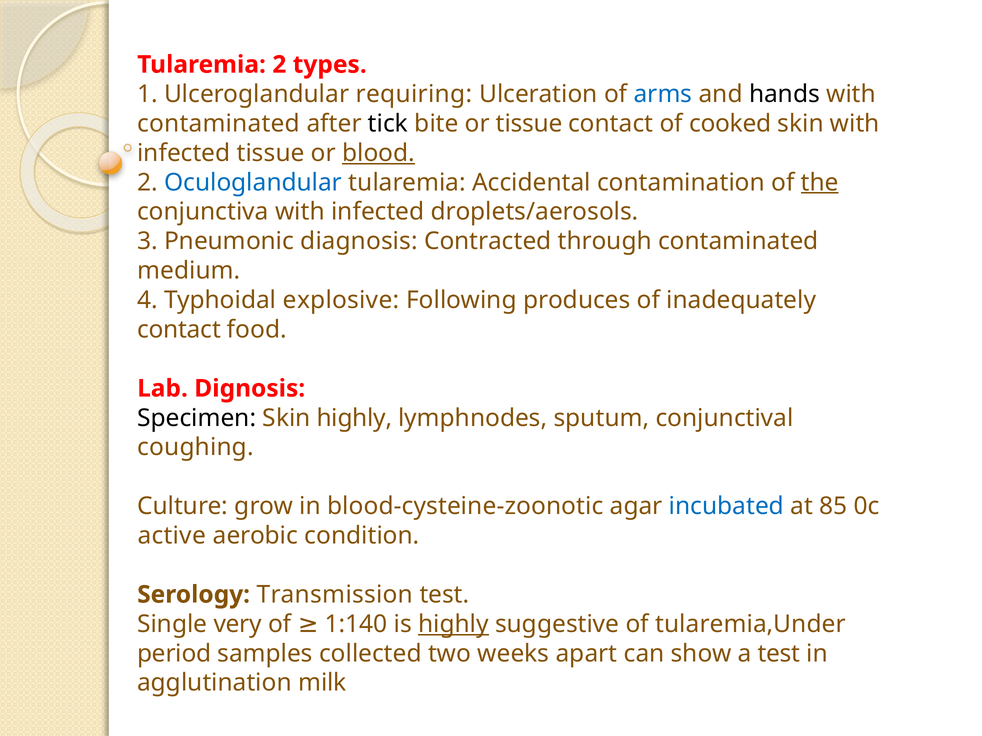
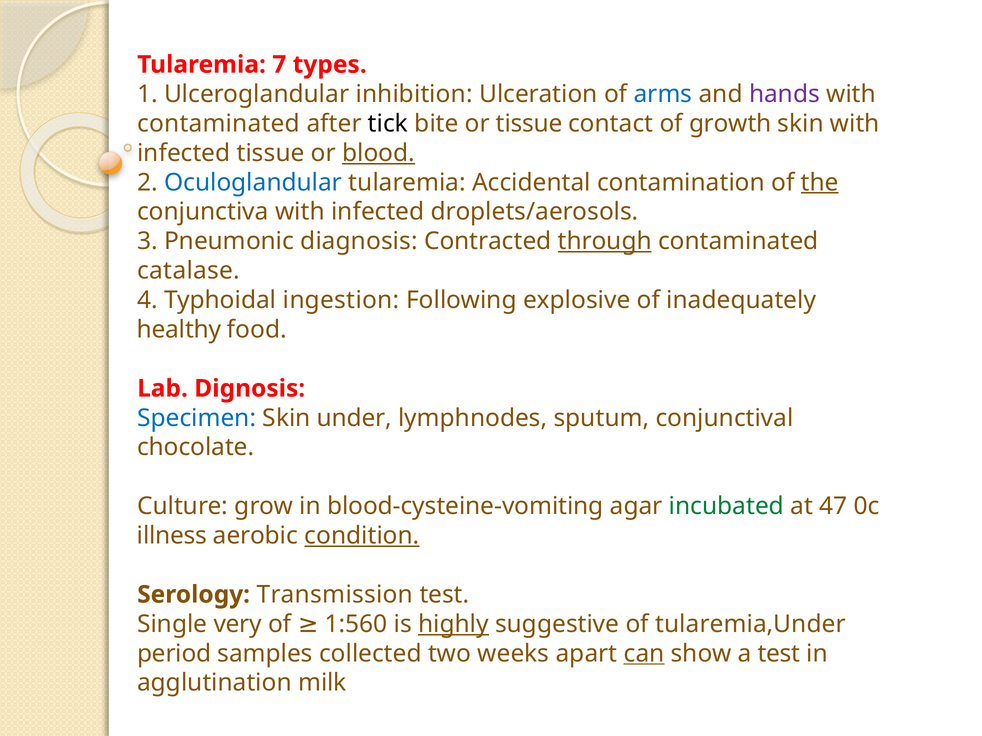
Tularemia 2: 2 -> 7 (279, 65)
requiring: requiring -> inhibition (414, 94)
hands colour: black -> purple (784, 94)
cooked: cooked -> growth (730, 124)
through underline: none -> present (605, 241)
medium: medium -> catalase (189, 271)
explosive: explosive -> ingestion (341, 300)
produces: produces -> explosive (577, 300)
contact: contact -> healthy (179, 330)
Specimen colour: black -> blue (197, 418)
Skin highly: highly -> under (354, 418)
coughing: coughing -> chocolate (196, 448)
blood-cysteine-zoonotic: blood-cysteine-zoonotic -> blood-cysteine-vomiting (465, 507)
incubated colour: blue -> green (726, 507)
85: 85 -> 47 (833, 507)
active: active -> illness (172, 536)
condition underline: none -> present (362, 536)
1:140: 1:140 -> 1:560 (356, 624)
can underline: none -> present (644, 654)
